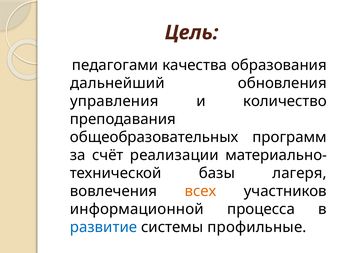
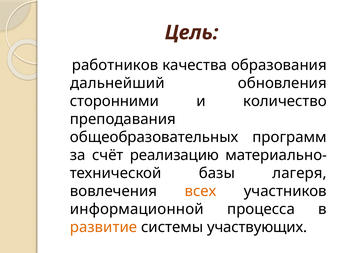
педагогами: педагогами -> работников (115, 65)
управления: управления -> сторонними (114, 101)
реализации: реализации -> реализацию (174, 155)
развитие colour: blue -> orange (104, 228)
профильные: профильные -> участвующих (257, 228)
